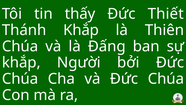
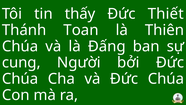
Thánh Khắp: Khắp -> Toan (81, 30)
khắp: khắp -> cung (21, 62)
